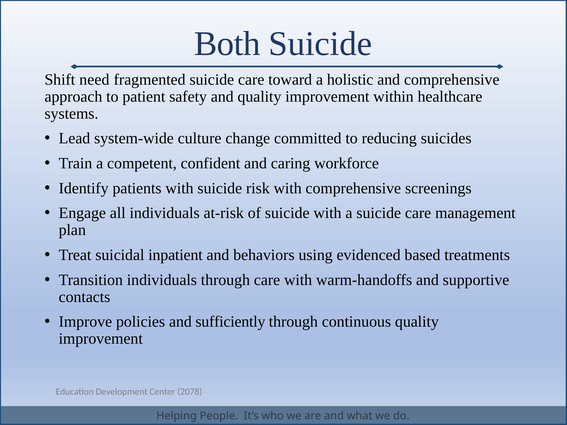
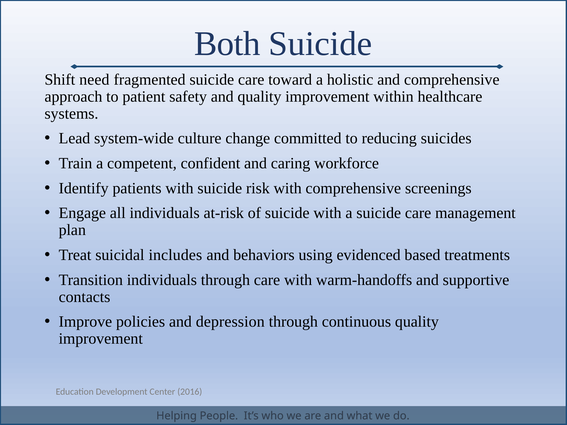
inpatient: inpatient -> includes (175, 255)
sufficiently: sufficiently -> depression (230, 322)
2078: 2078 -> 2016 (190, 392)
